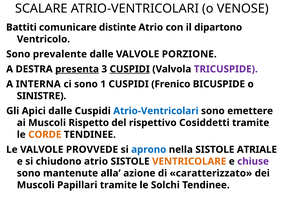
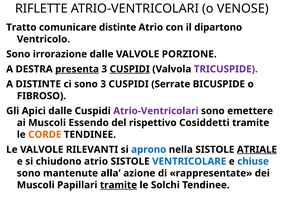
SCALARE: SCALARE -> RIFLETTE (41, 9)
Battiti: Battiti -> Tratto (21, 27)
prevalente: prevalente -> irrorazione (60, 54)
A INTERNA: INTERNA -> DISTINTE (38, 84)
sono 1: 1 -> 3 (103, 84)
Frenico: Frenico -> Serrate (171, 84)
SINISTRE: SINISTRE -> FIBROSO (41, 96)
Atrio-Ventricolari colour: blue -> purple (156, 111)
Rispetto: Rispetto -> Essendo (89, 123)
PROVVEDE: PROVVEDE -> RILEVANTI (92, 150)
ATRIALE underline: none -> present (257, 150)
VENTRICOLARE colour: orange -> blue (189, 161)
chiuse colour: purple -> blue (253, 161)
caratterizzato: caratterizzato -> rappresentate (211, 173)
tramite underline: none -> present (119, 185)
